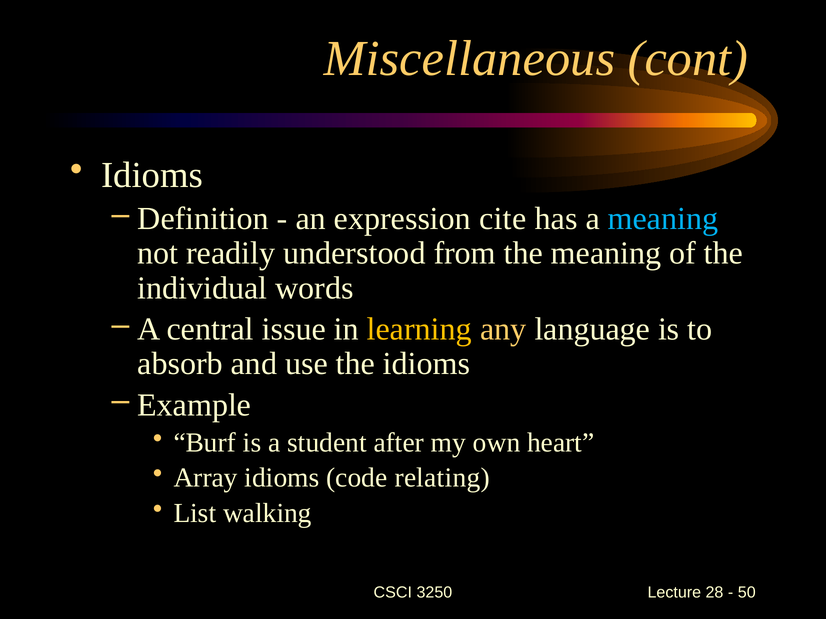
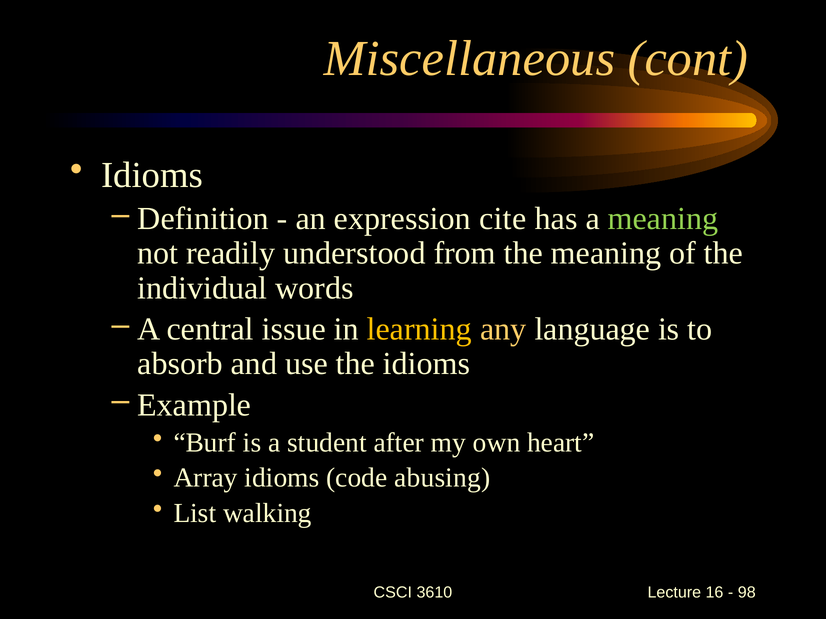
meaning colour: light blue -> light green (663, 219)
relating: relating -> abusing (442, 478)
3250: 3250 -> 3610 (434, 593)
28: 28 -> 16 (714, 593)
50: 50 -> 98 (747, 593)
